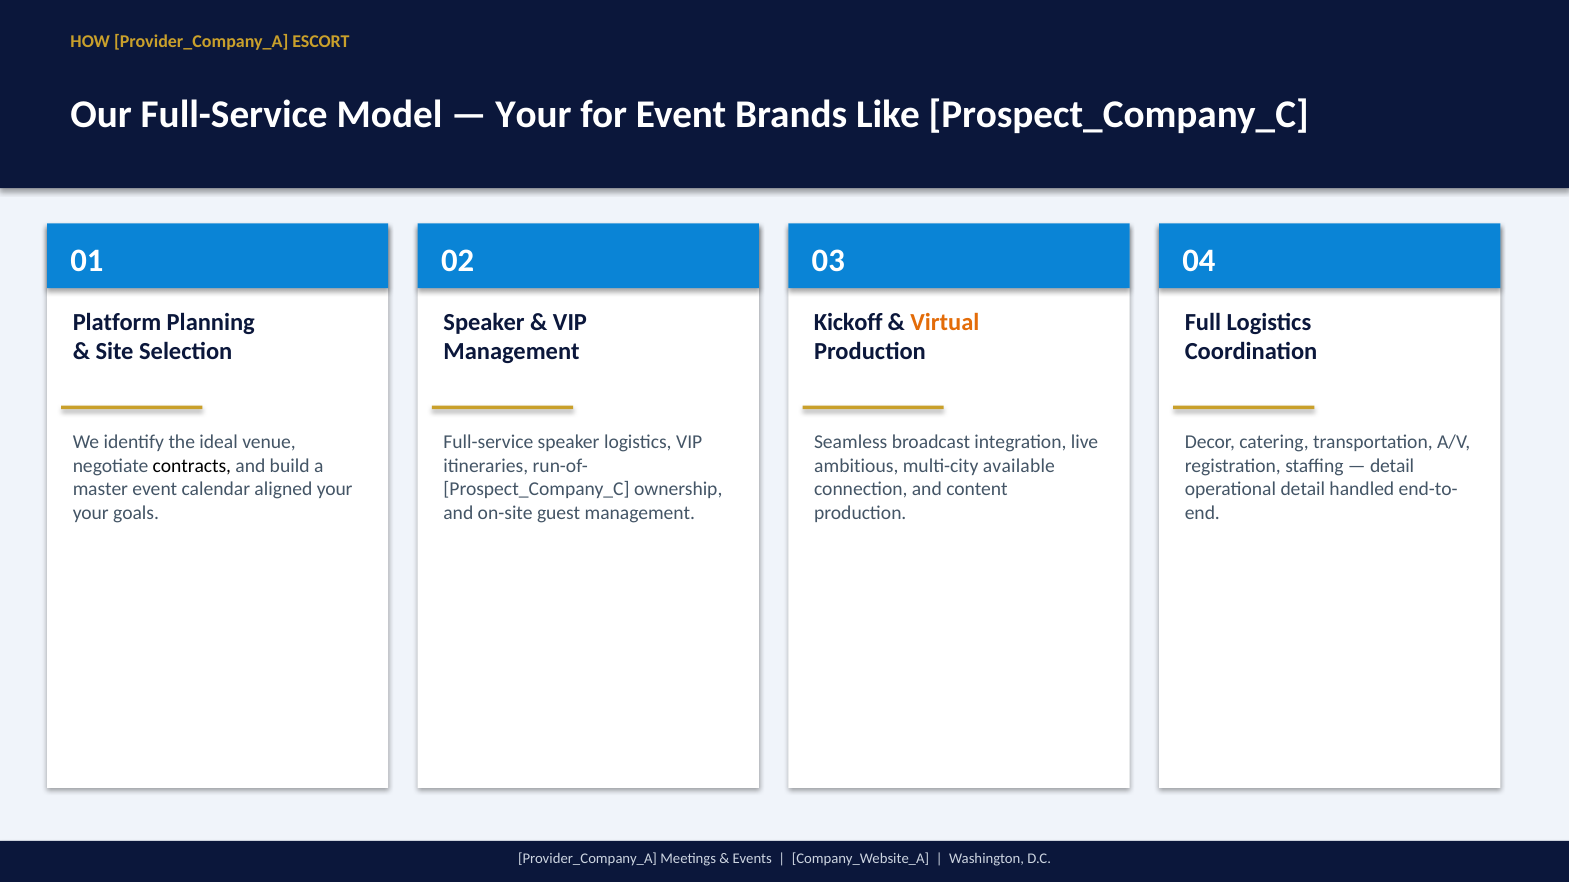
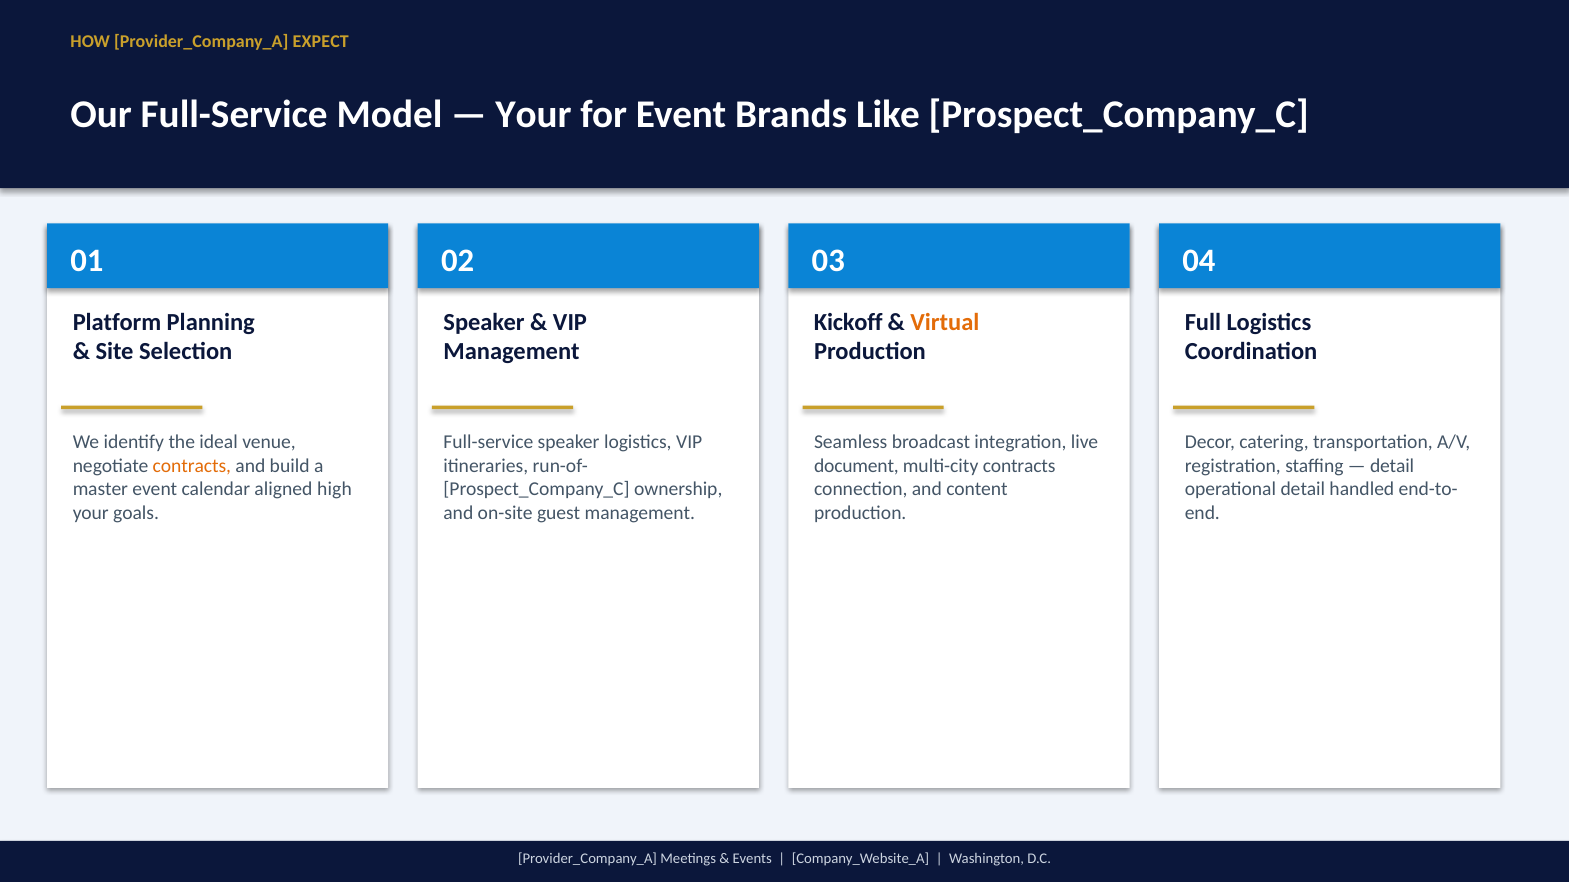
ESCORT: ESCORT -> EXPECT (321, 41)
contracts colour: black -> orange (192, 466)
ambitious: ambitious -> document (856, 466)
multi-city available: available -> contracts (1019, 466)
aligned your: your -> high (334, 490)
